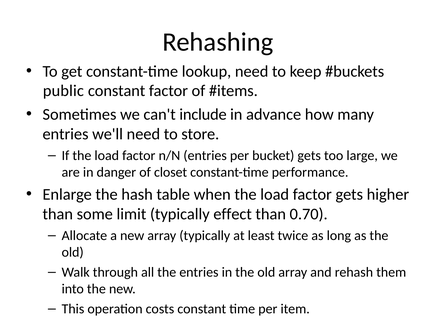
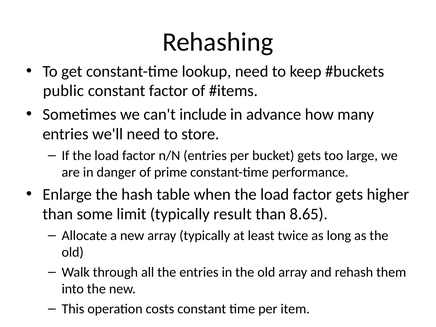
closet: closet -> prime (171, 172)
effect: effect -> result (233, 214)
0.70: 0.70 -> 8.65 (309, 214)
